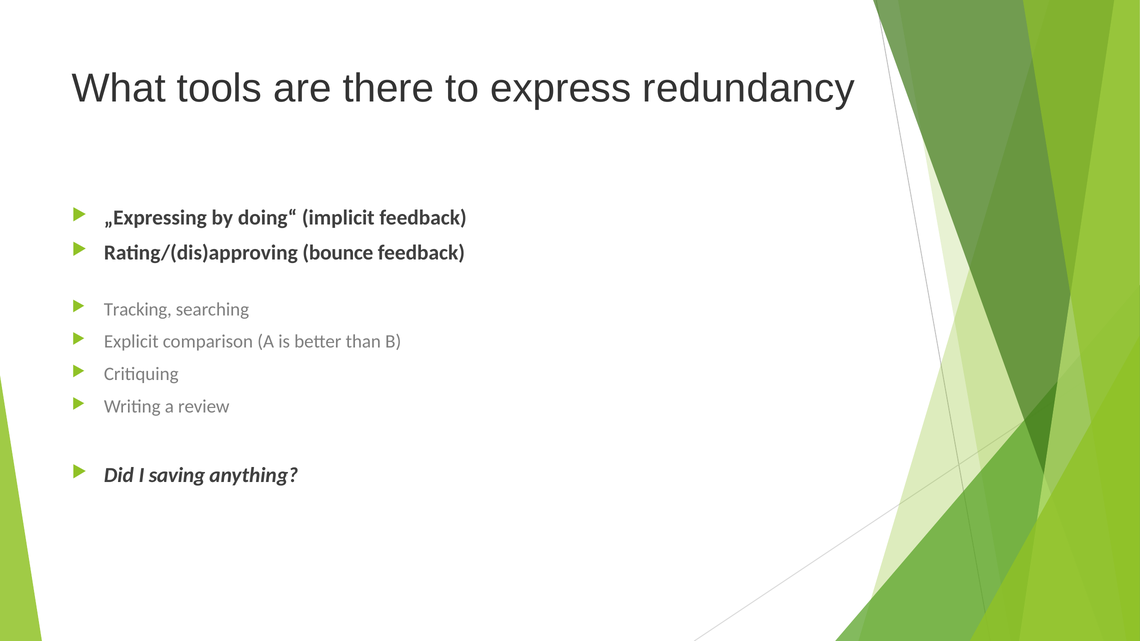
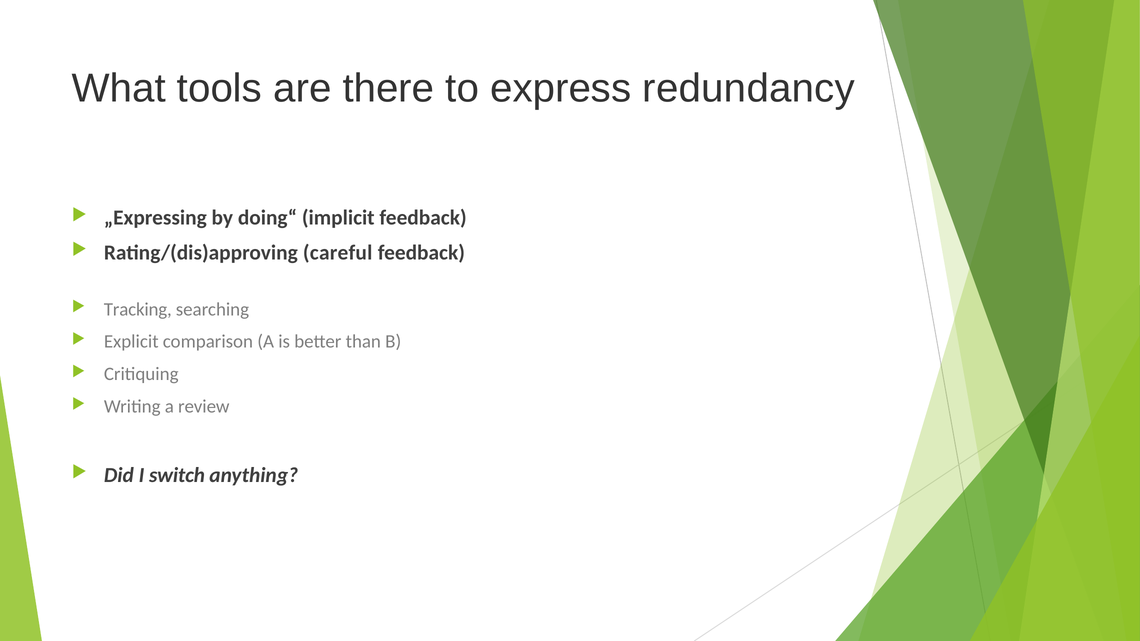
bounce: bounce -> careful (338, 253)
saving: saving -> switch (177, 475)
